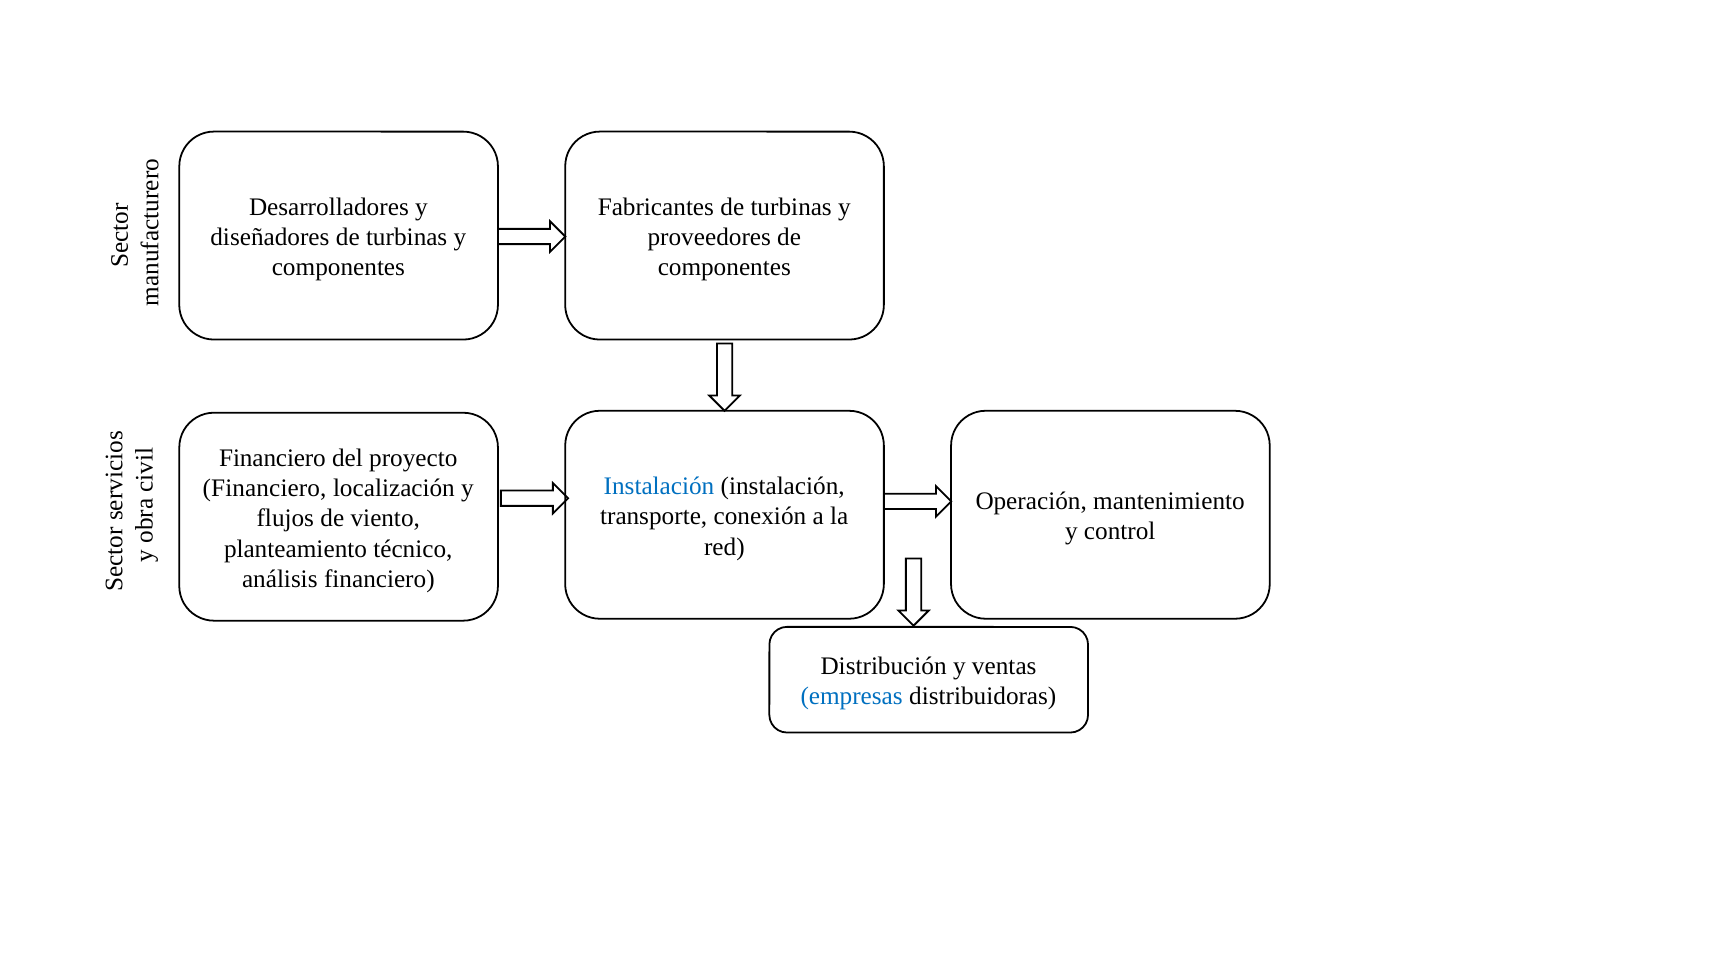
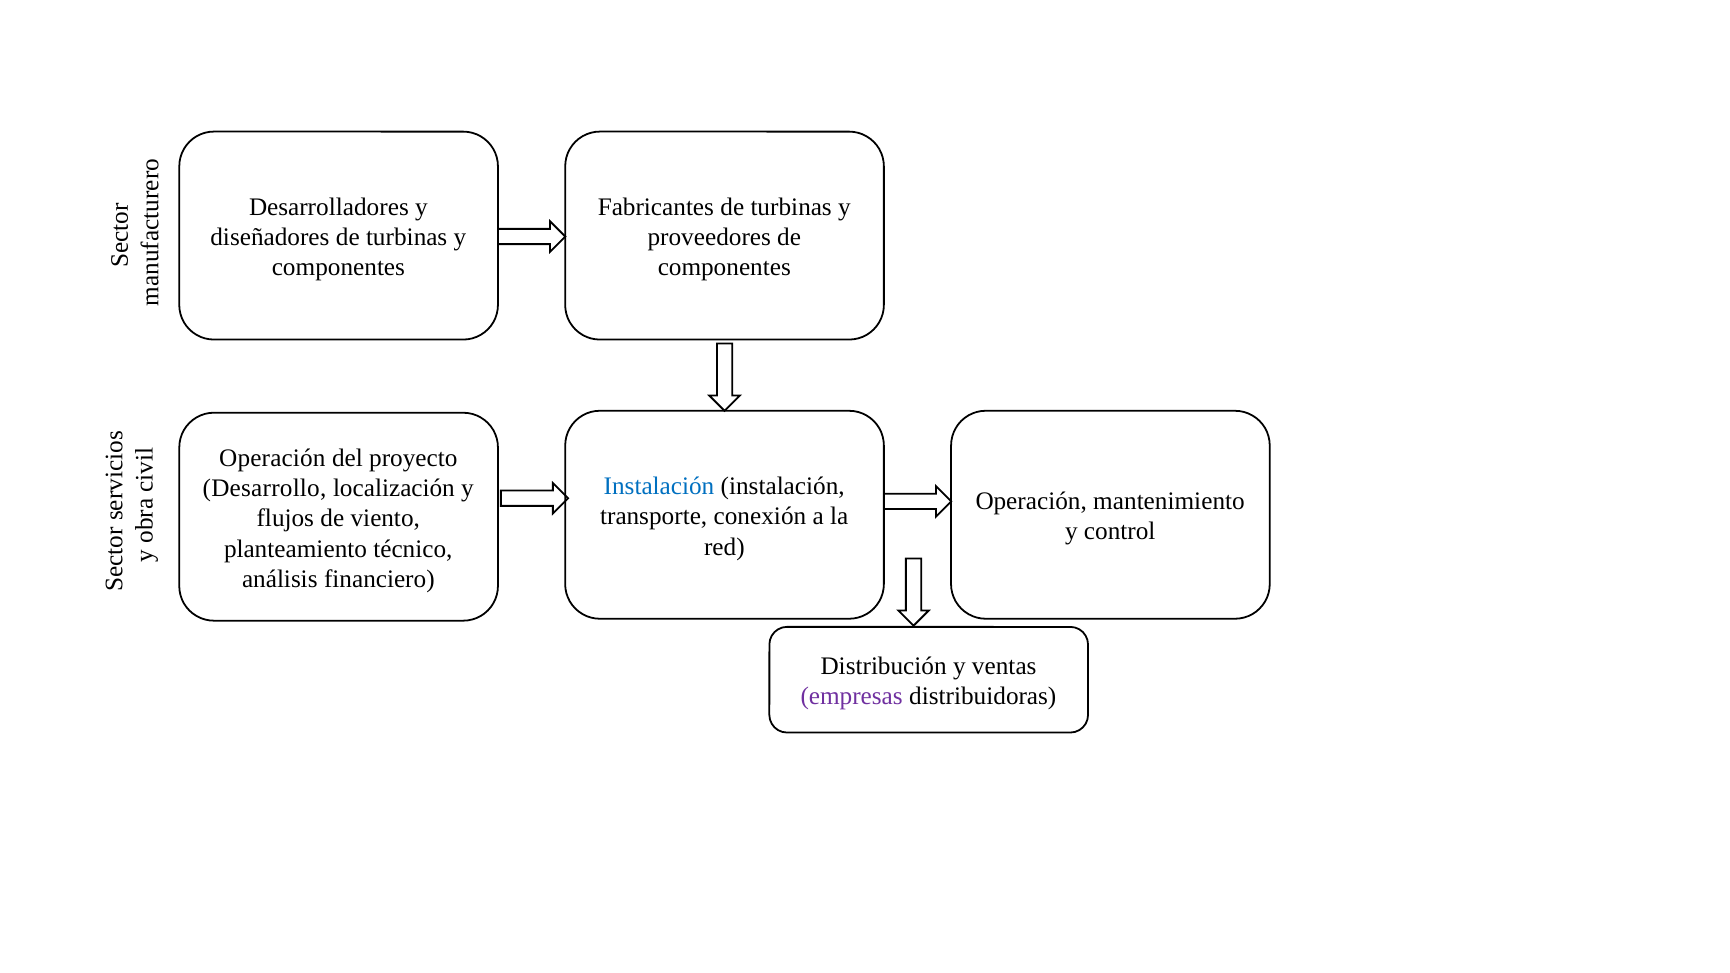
Financiero: Financiero -> Operación (272, 458)
Financiero: Financiero -> Desarrollo (265, 488)
empresas colour: blue -> purple (852, 697)
